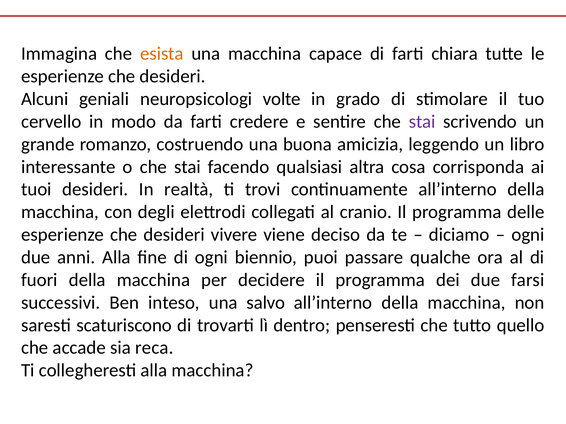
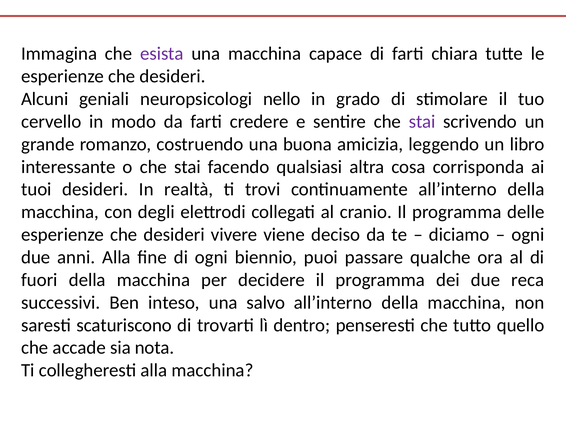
esista colour: orange -> purple (162, 54)
volte: volte -> nello (282, 99)
farsi: farsi -> reca (528, 280)
reca: reca -> nota (154, 348)
